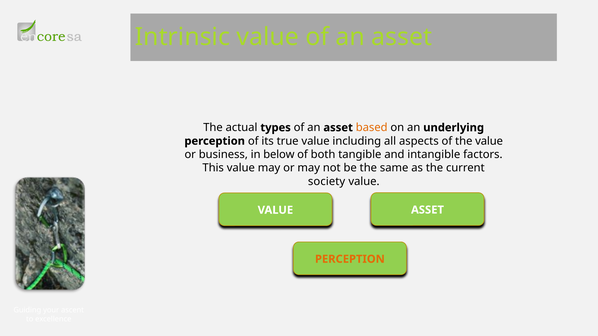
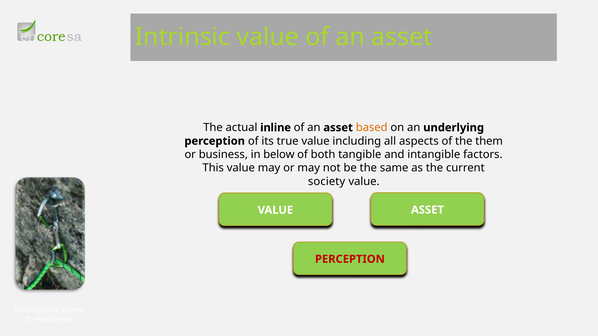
types: types -> inline (276, 128)
the value: value -> them (489, 141)
PERCEPTION colour: orange -> red (350, 259)
